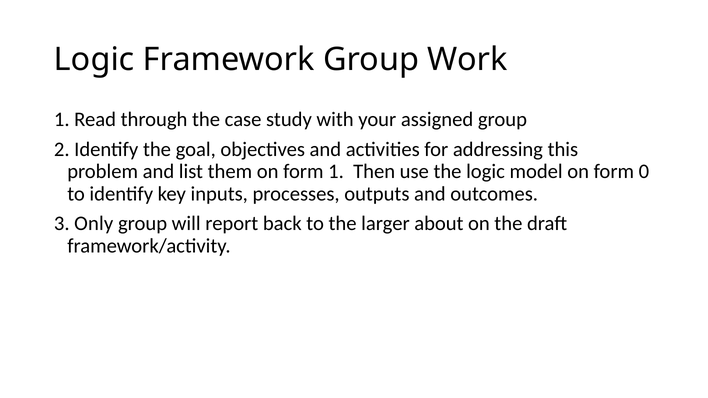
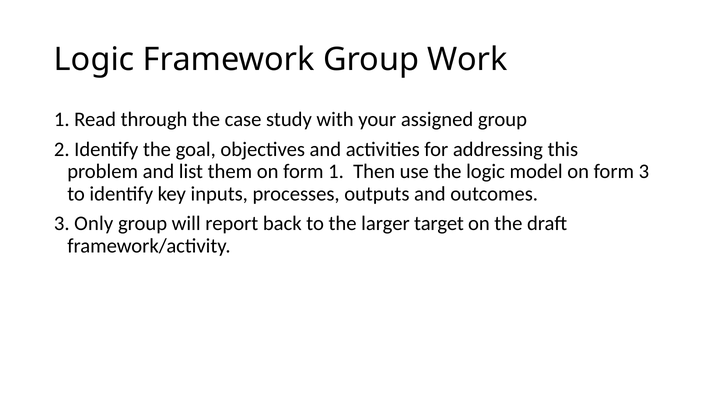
form 0: 0 -> 3 (644, 172)
about: about -> target (439, 224)
